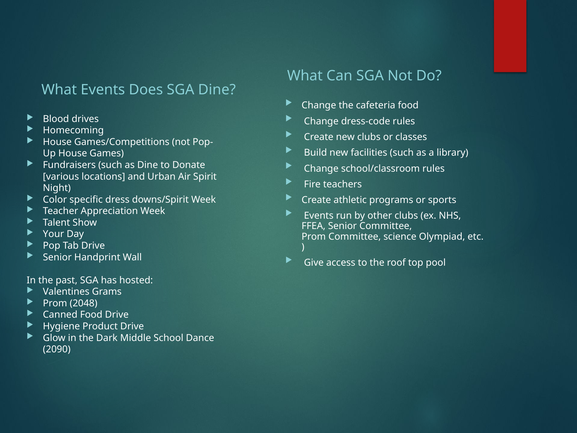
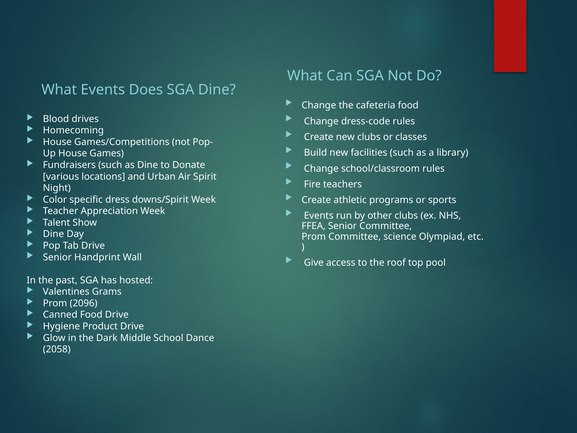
Your: Your -> Dine (53, 234)
2048: 2048 -> 2096 (84, 303)
2090: 2090 -> 2058 (57, 349)
